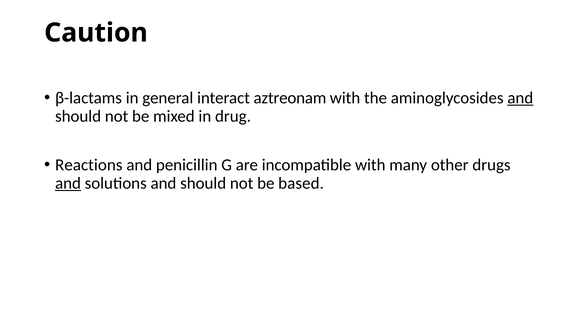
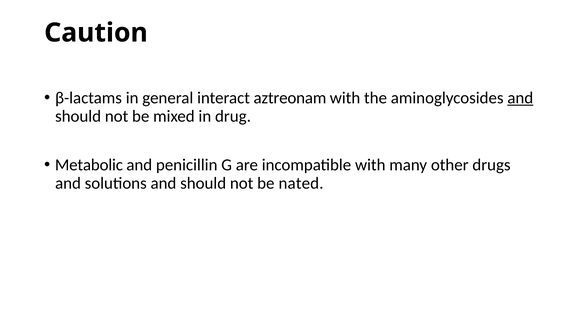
Reactions: Reactions -> Metabolic (89, 165)
and underline: present -> none (68, 183)
based: based -> nated (301, 183)
